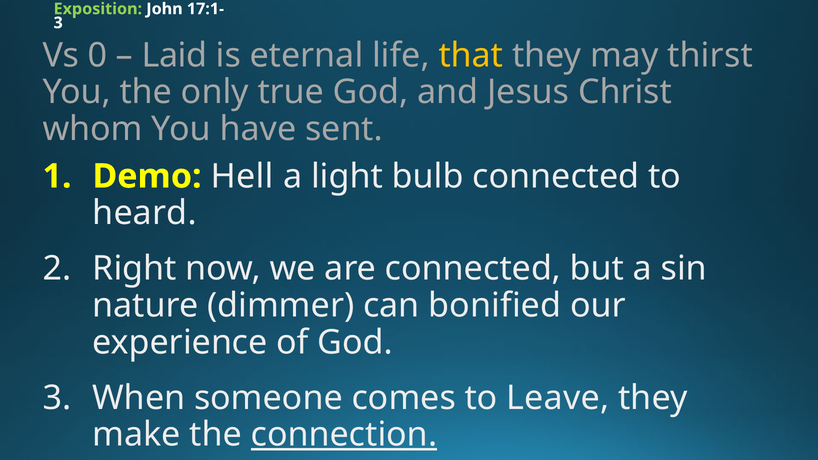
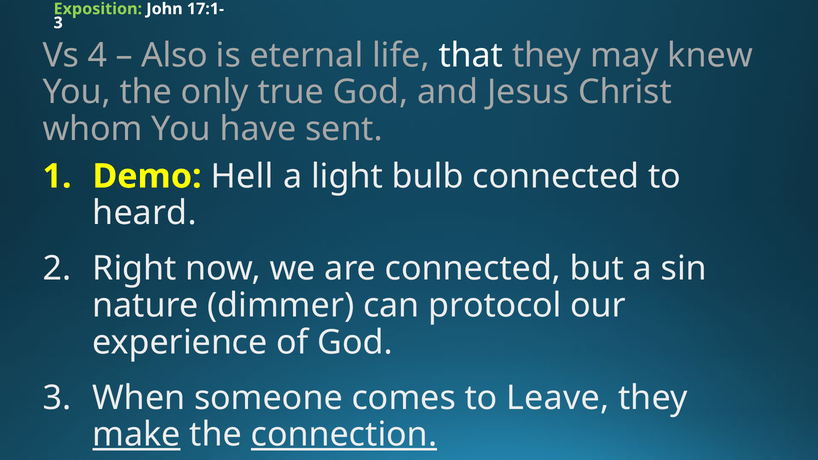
Vs 0: 0 -> 4 (97, 55)
Laid: Laid -> Also (175, 55)
that colour: yellow -> white (471, 55)
thirst: thirst -> knew (710, 55)
bonified: bonified -> protocol (495, 306)
make underline: none -> present (137, 435)
